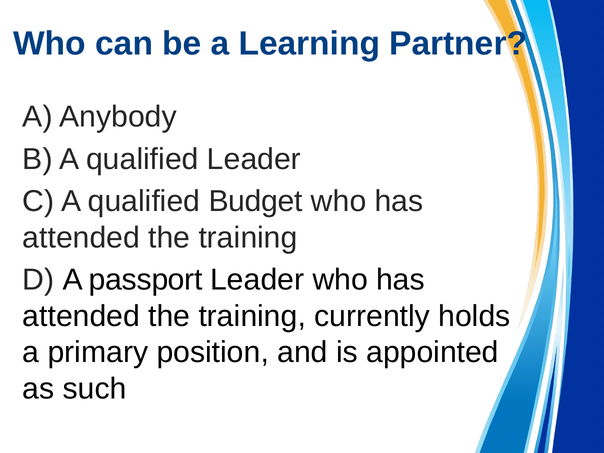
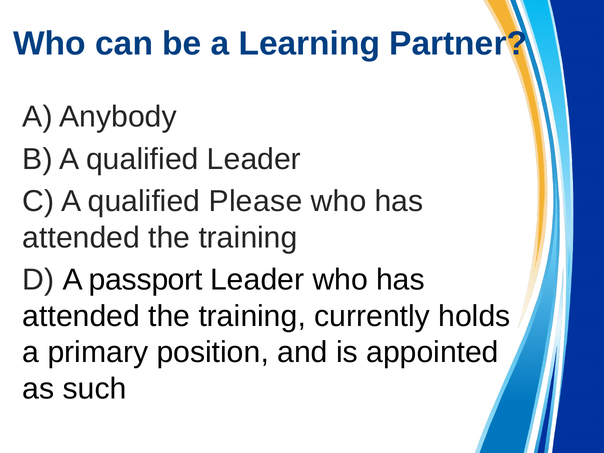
Budget: Budget -> Please (255, 201)
